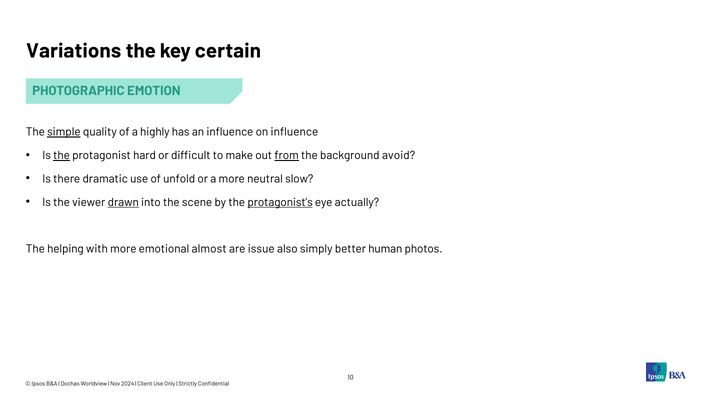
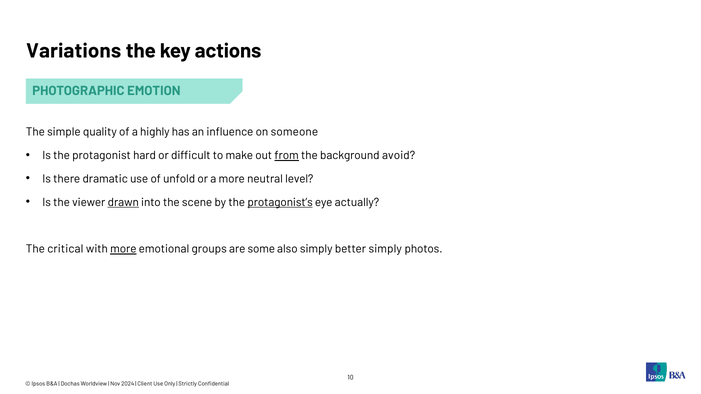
certain: certain -> actions (228, 51)
simple underline: present -> none (64, 132)
on influence: influence -> someone (294, 132)
the underline: present -> none (62, 156)
slow: slow -> level (299, 179)
helping: helping -> critical (65, 249)
more underline: none -> present (123, 249)
almost: almost -> groups (209, 249)
issue: issue -> some (261, 249)
better human: human -> simply (385, 249)
